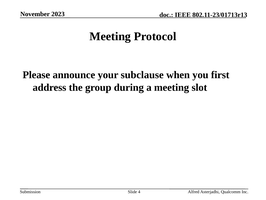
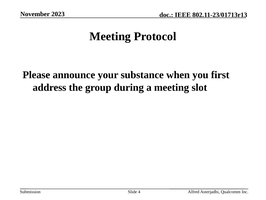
subclause: subclause -> substance (142, 75)
